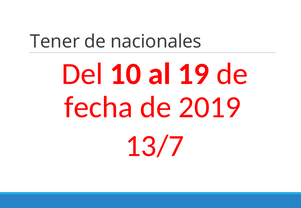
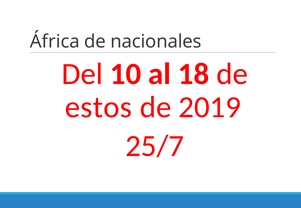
Tener: Tener -> África (55, 42)
19: 19 -> 18 (194, 74)
fecha: fecha -> estos (98, 107)
13/7: 13/7 -> 25/7 (155, 146)
